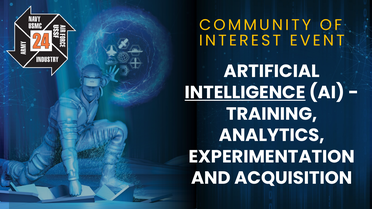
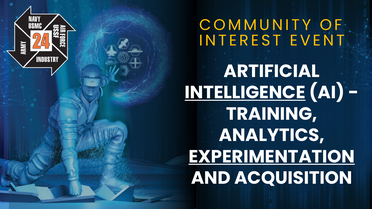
EXPERIMENTATION underline: none -> present (272, 157)
